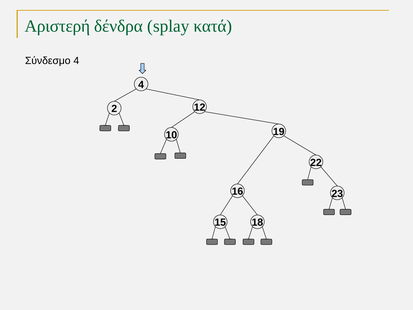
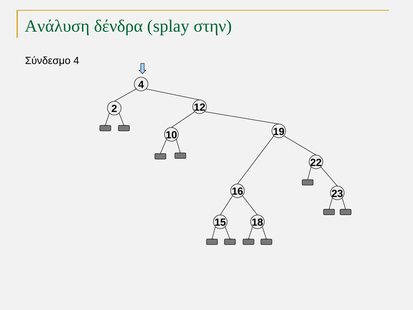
Αριστερή: Αριστερή -> Ανάλυση (57, 26)
κατά: κατά -> στην (213, 26)
